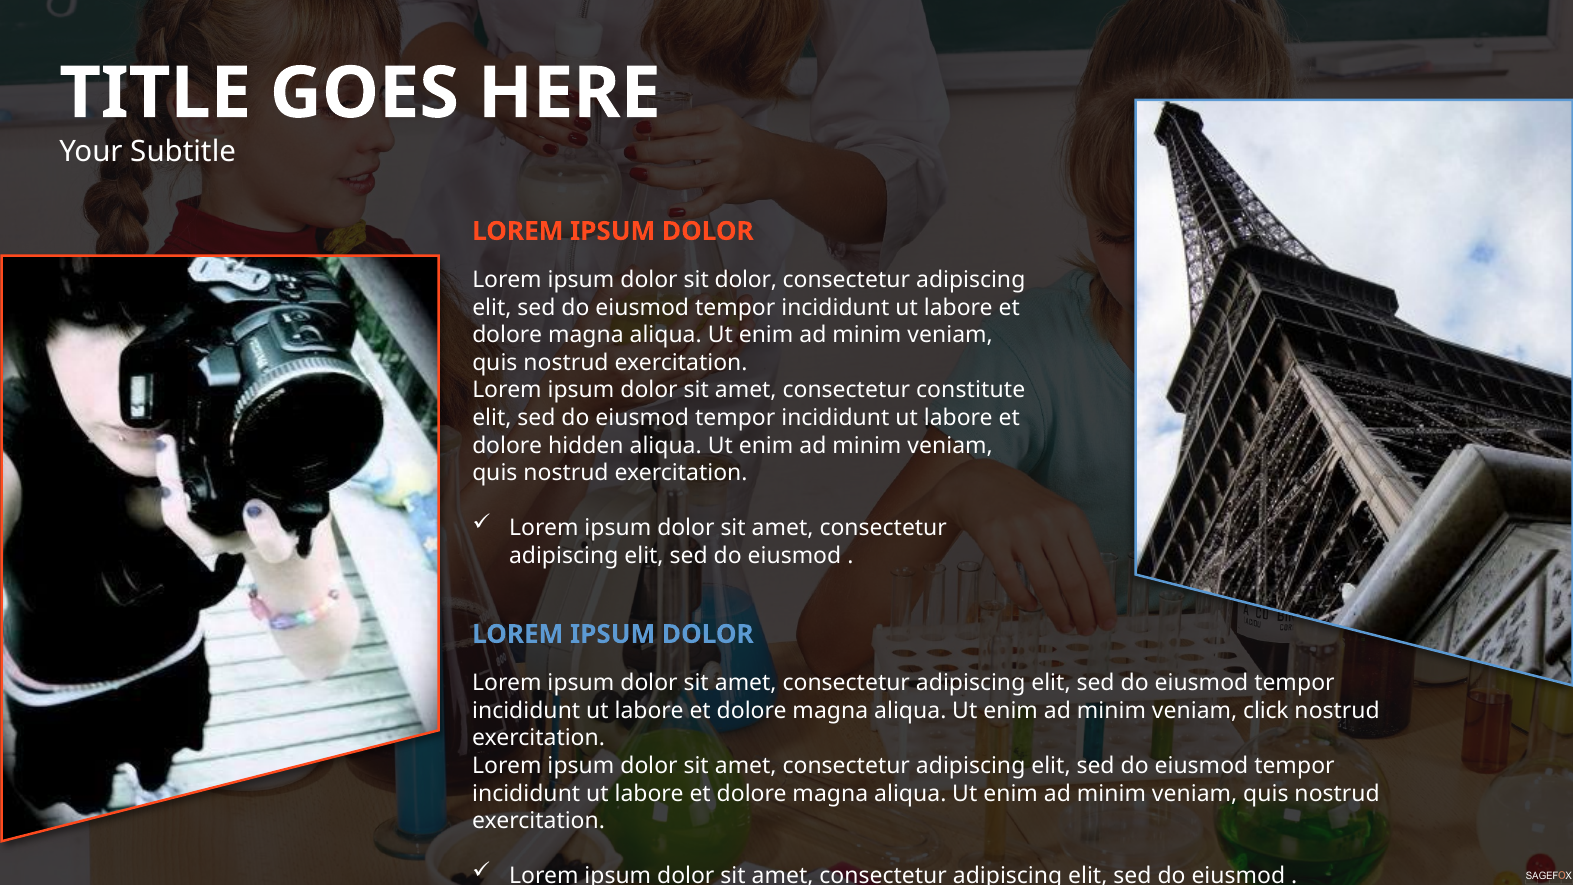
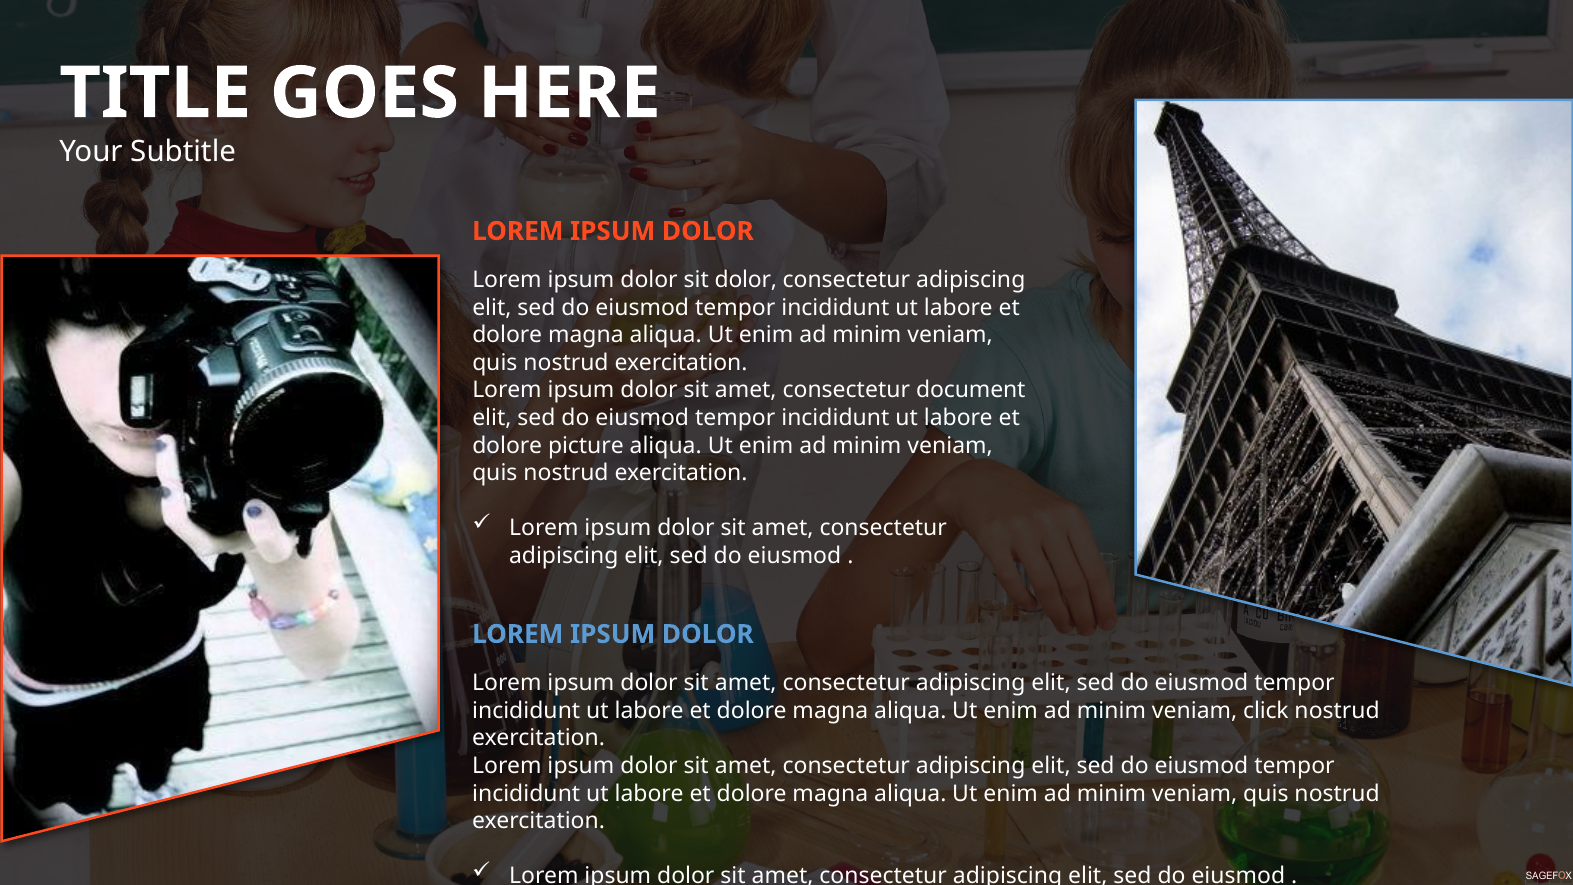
constitute: constitute -> document (971, 390)
hidden: hidden -> picture (586, 445)
